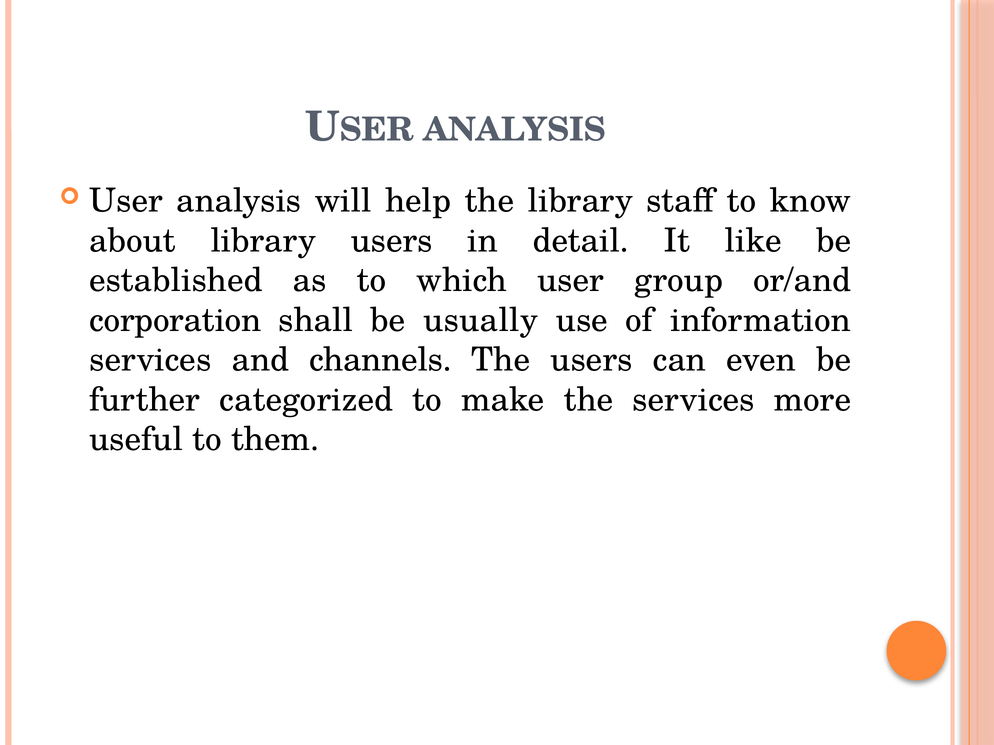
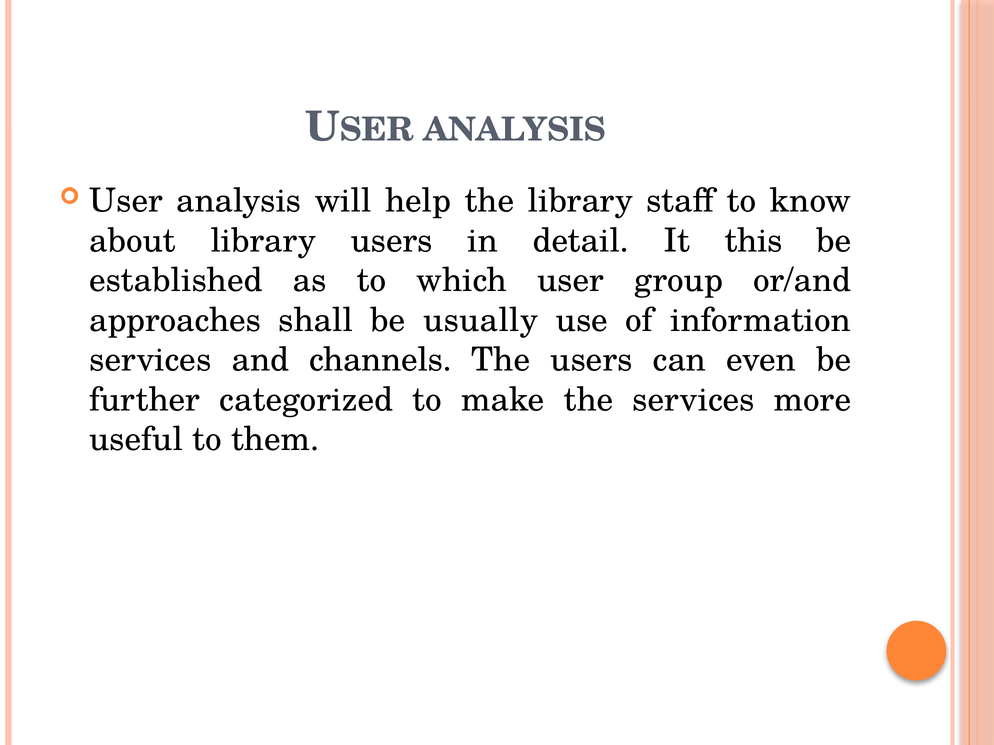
like: like -> this (754, 241)
corporation: corporation -> approaches (175, 320)
